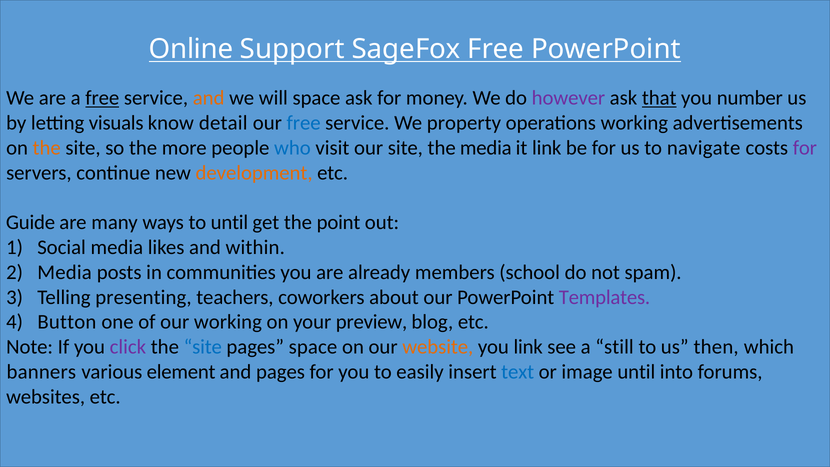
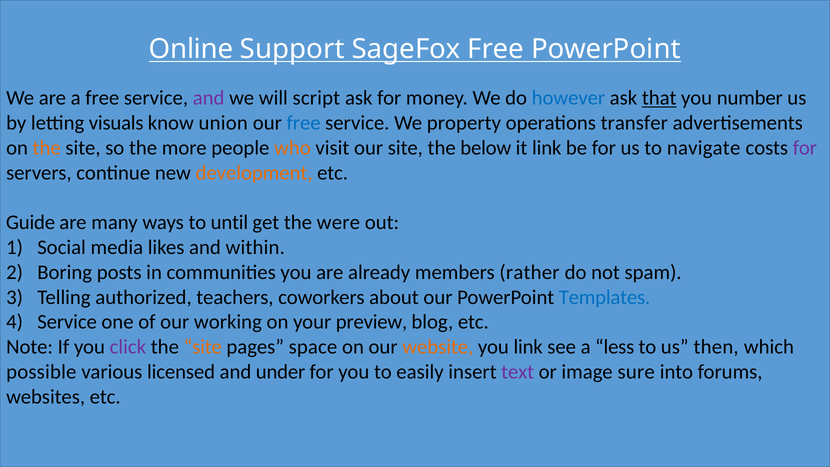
free underline: present -> none (102, 98)
and colour: orange -> purple (209, 98)
will space: space -> script (316, 98)
however colour: purple -> blue (568, 98)
detail: detail -> union (223, 123)
operations working: working -> transfer (634, 123)
who colour: blue -> orange (292, 148)
the media: media -> below (486, 148)
point: point -> were (338, 222)
Media: Media -> Boring (65, 272)
school: school -> rather (530, 272)
presenting: presenting -> authorized (144, 297)
Templates colour: purple -> blue (605, 297)
Button: Button -> Service (67, 322)
site colour: blue -> orange (203, 347)
still: still -> less (615, 347)
banners: banners -> possible (41, 372)
element: element -> licensed (181, 372)
and pages: pages -> under (281, 372)
text colour: blue -> purple (518, 372)
image until: until -> sure (636, 372)
